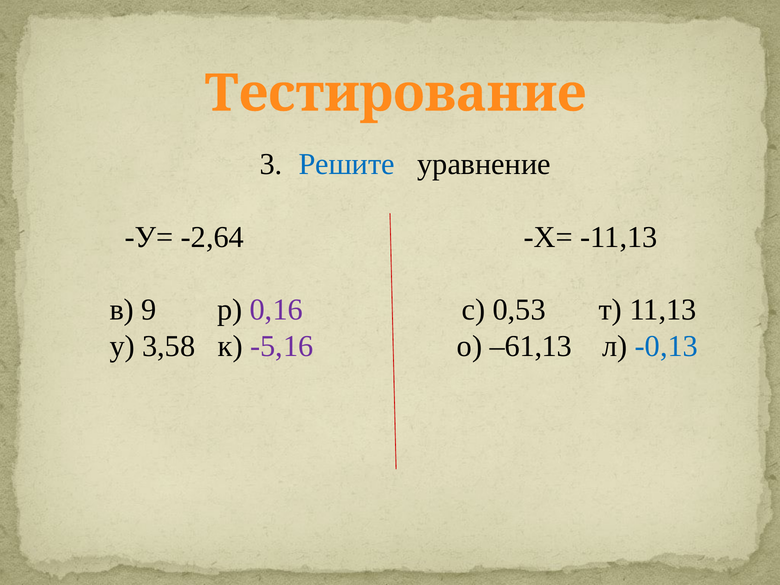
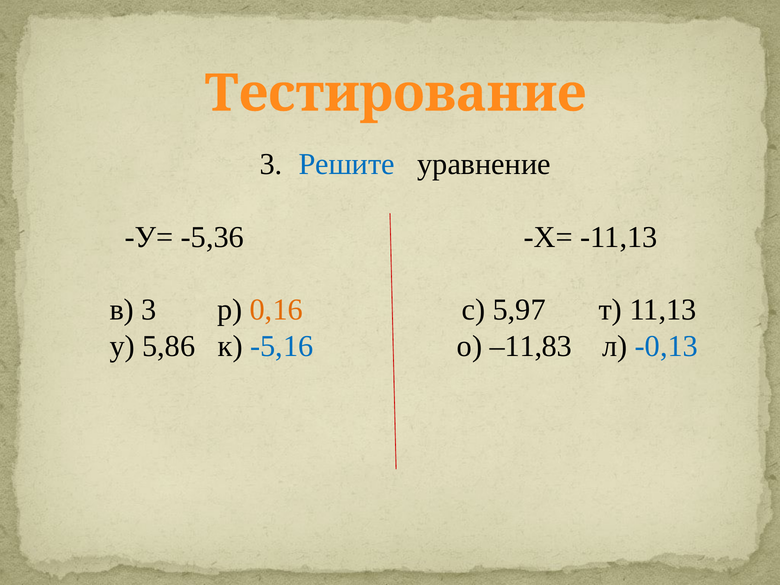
-2,64: -2,64 -> -5,36 (212, 237)
в 9: 9 -> 3 (149, 310)
0,16 colour: purple -> orange (276, 310)
0,53: 0,53 -> 5,97 (519, 310)
3,58: 3,58 -> 5,86 (169, 346)
-5,16 colour: purple -> blue (282, 346)
–61,13: –61,13 -> –11,83 (531, 346)
